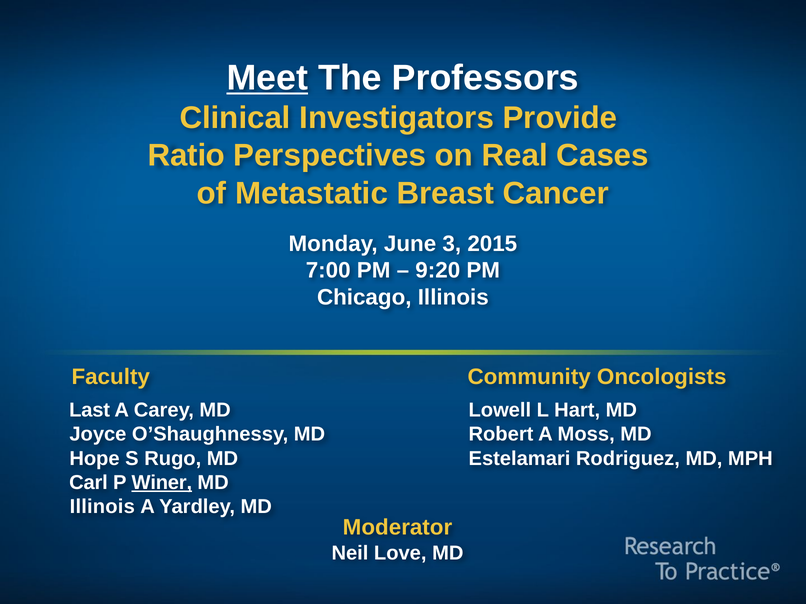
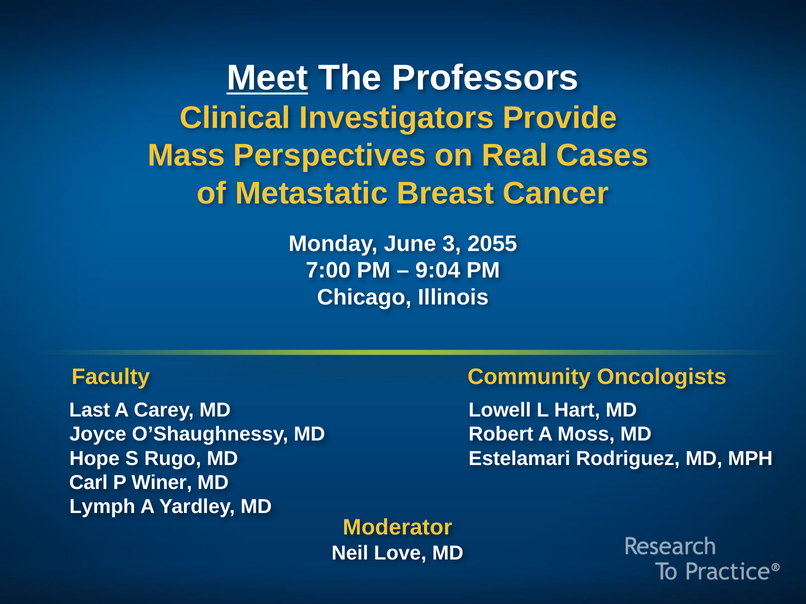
Ratio: Ratio -> Mass (187, 156)
2015: 2015 -> 2055 (492, 244)
9:20: 9:20 -> 9:04 (438, 271)
Winer underline: present -> none (162, 483)
Illinois: Illinois -> Lymph (102, 507)
